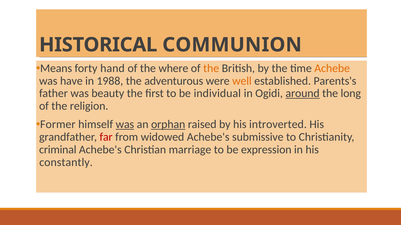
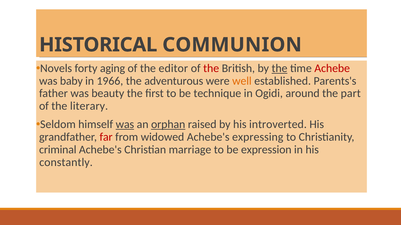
Means: Means -> Novels (56, 68)
hand: hand -> aging (113, 68)
where: where -> editor (173, 68)
the colour: orange -> red (211, 68)
the underline: none -> present (280, 68)
Achebe colour: orange -> red (332, 68)
have: have -> baby (71, 81)
1988: 1988 -> 1966 (110, 81)
individual: individual -> technique (217, 94)
around underline: present -> none (303, 94)
long: long -> part (351, 94)
religion: religion -> literary (89, 106)
Former: Former -> Seldom (58, 125)
submissive: submissive -> expressing (258, 137)
